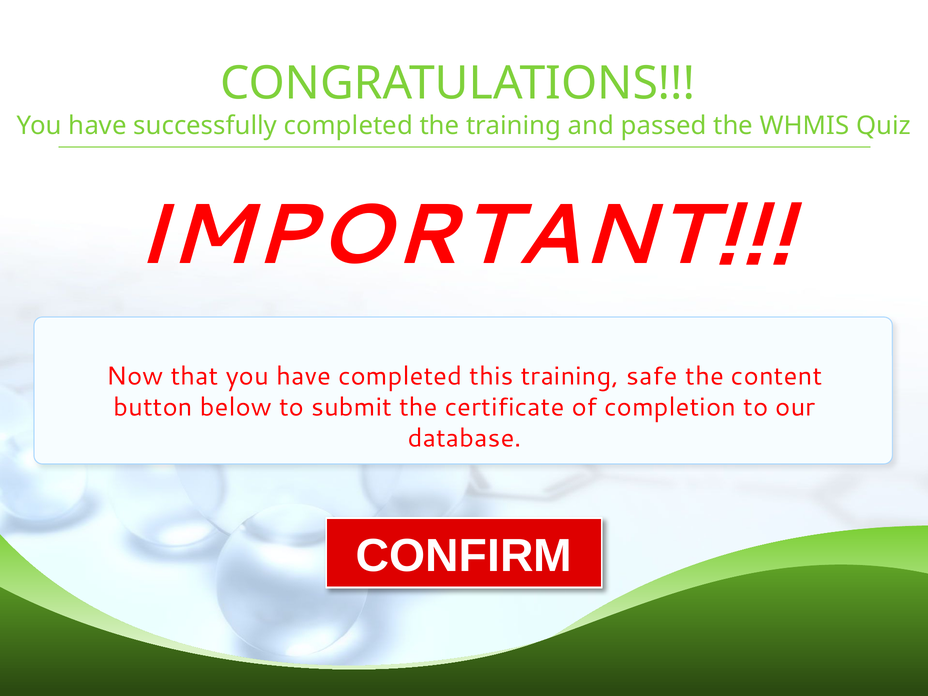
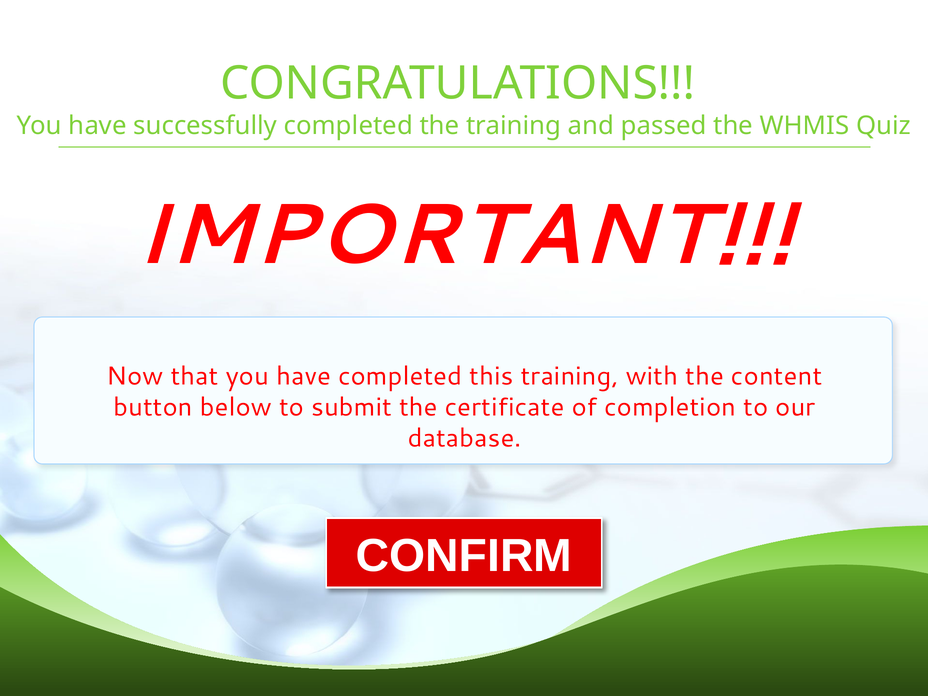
safe: safe -> with (652, 376)
